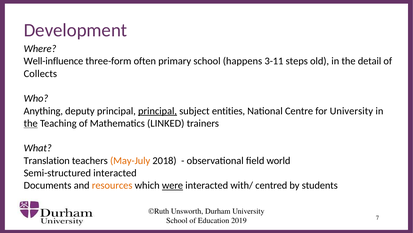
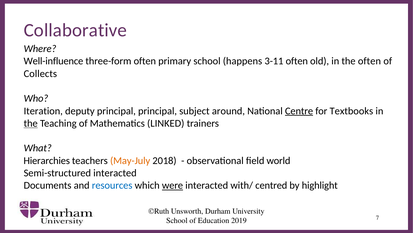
Development: Development -> Collaborative (75, 30)
3-11 steps: steps -> often (297, 61)
the detail: detail -> often (369, 61)
Anything: Anything -> Iteration (43, 111)
principal underline: present -> none (158, 111)
entities: entities -> around (228, 111)
Centre underline: none -> present (299, 111)
for University: University -> Textbooks (351, 111)
Translation: Translation -> Hierarchies (47, 160)
resources colour: orange -> blue (112, 185)
students: students -> highlight (320, 185)
